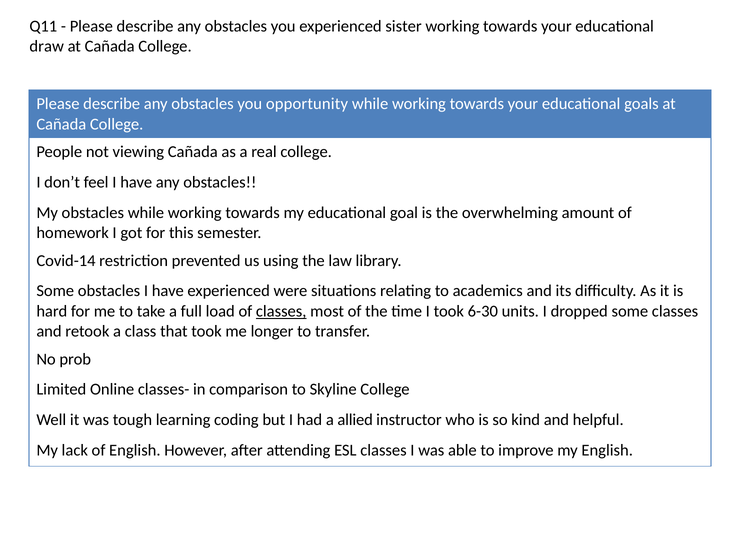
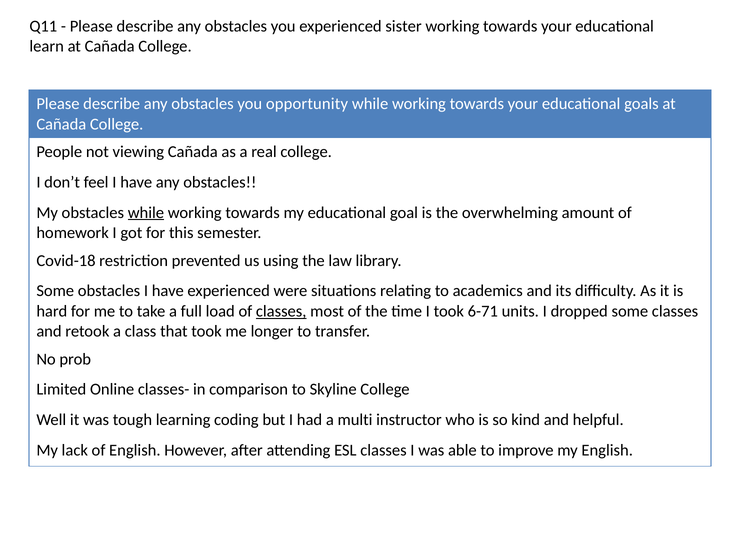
draw: draw -> learn (47, 46)
while underline: none -> present (146, 213)
Covid-14: Covid-14 -> Covid-18 (66, 261)
6-30: 6-30 -> 6-71 (483, 311)
allied: allied -> multi (355, 420)
